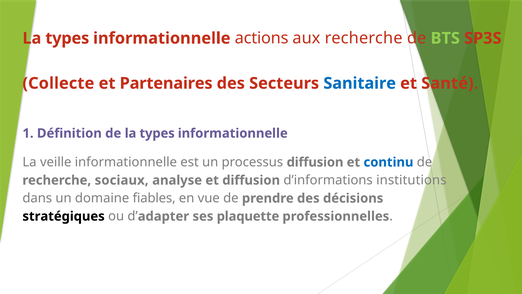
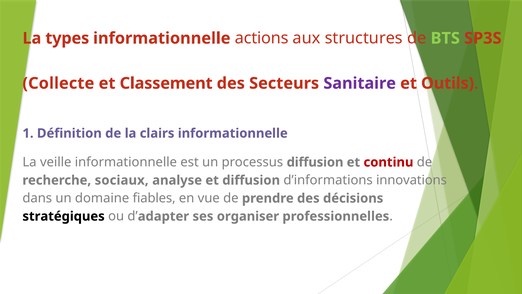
aux recherche: recherche -> structures (364, 38)
Partenaires: Partenaires -> Classement (166, 83)
Sanitaire colour: blue -> purple (360, 83)
Santé: Santé -> Outils (448, 83)
de la types: types -> clairs (157, 133)
continu colour: blue -> red (388, 162)
institutions: institutions -> innovations (411, 180)
plaquette: plaquette -> organiser (248, 216)
